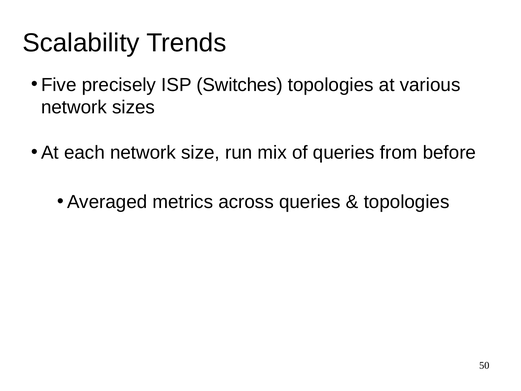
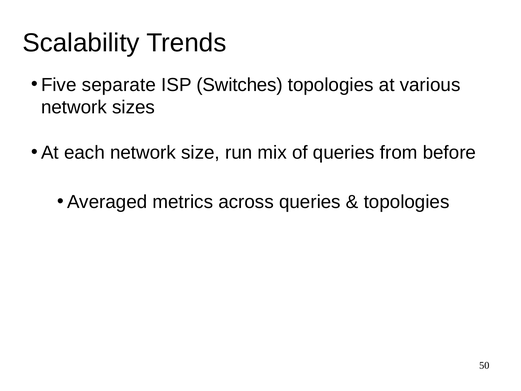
precisely: precisely -> separate (119, 85)
